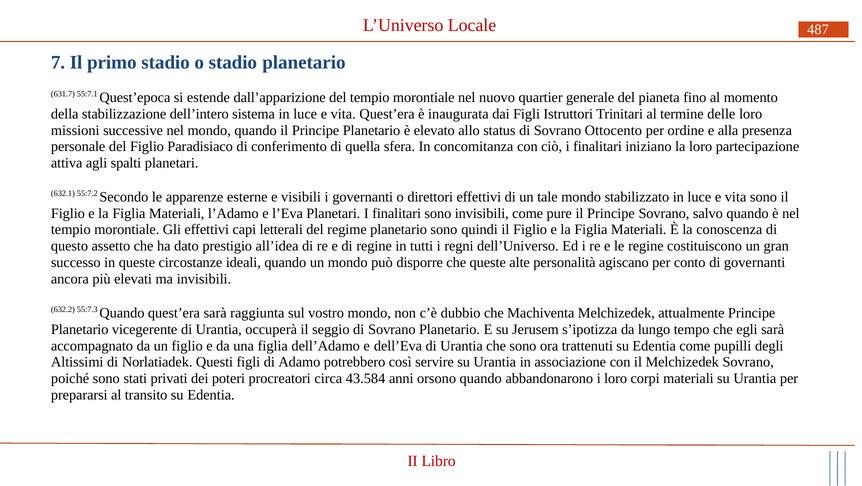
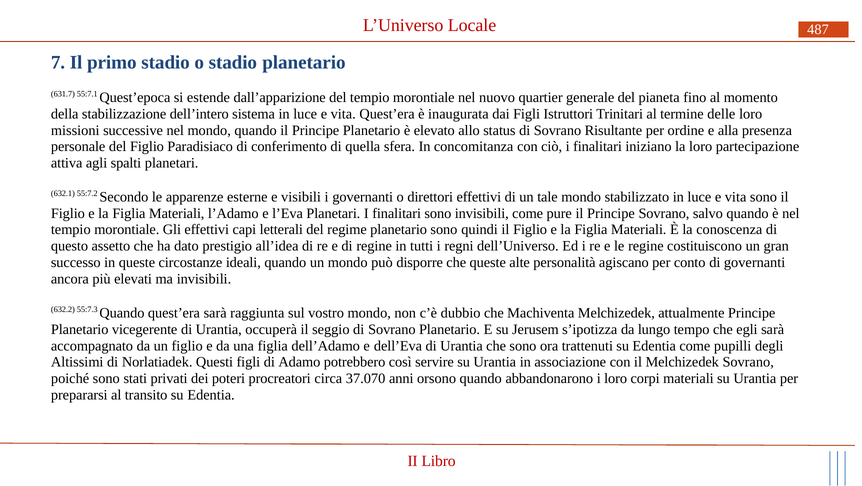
Ottocento: Ottocento -> Risultante (613, 130)
43.584: 43.584 -> 37.070 (366, 378)
